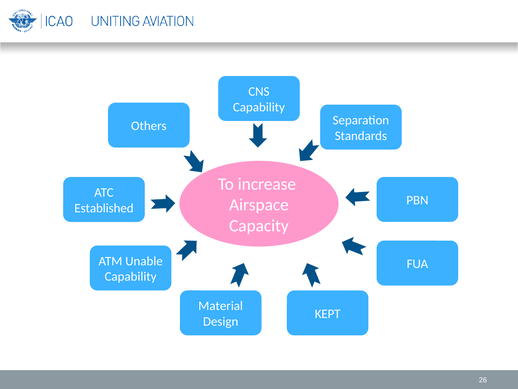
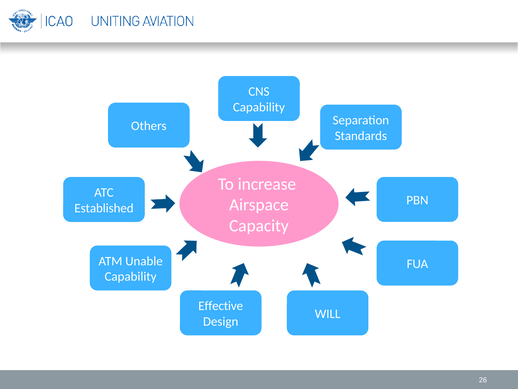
Material: Material -> Effective (221, 306)
KEPT: KEPT -> WILL (328, 313)
